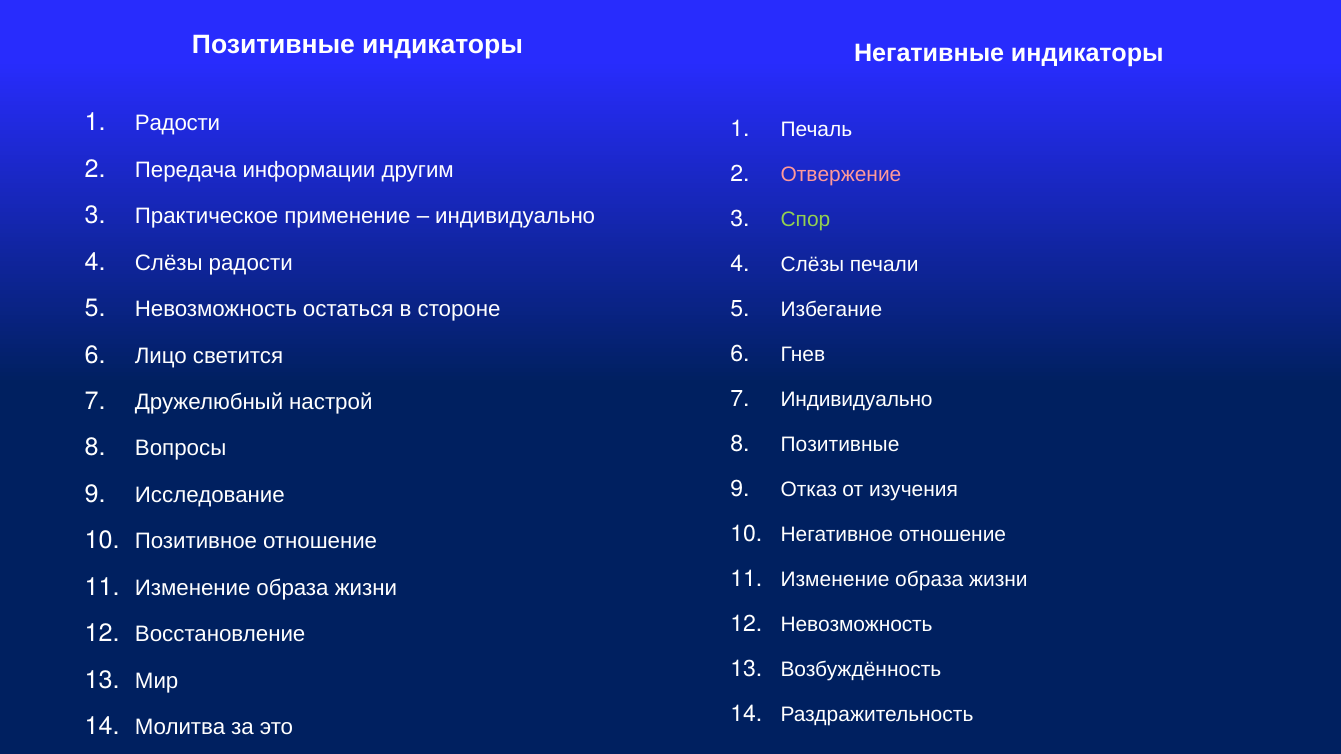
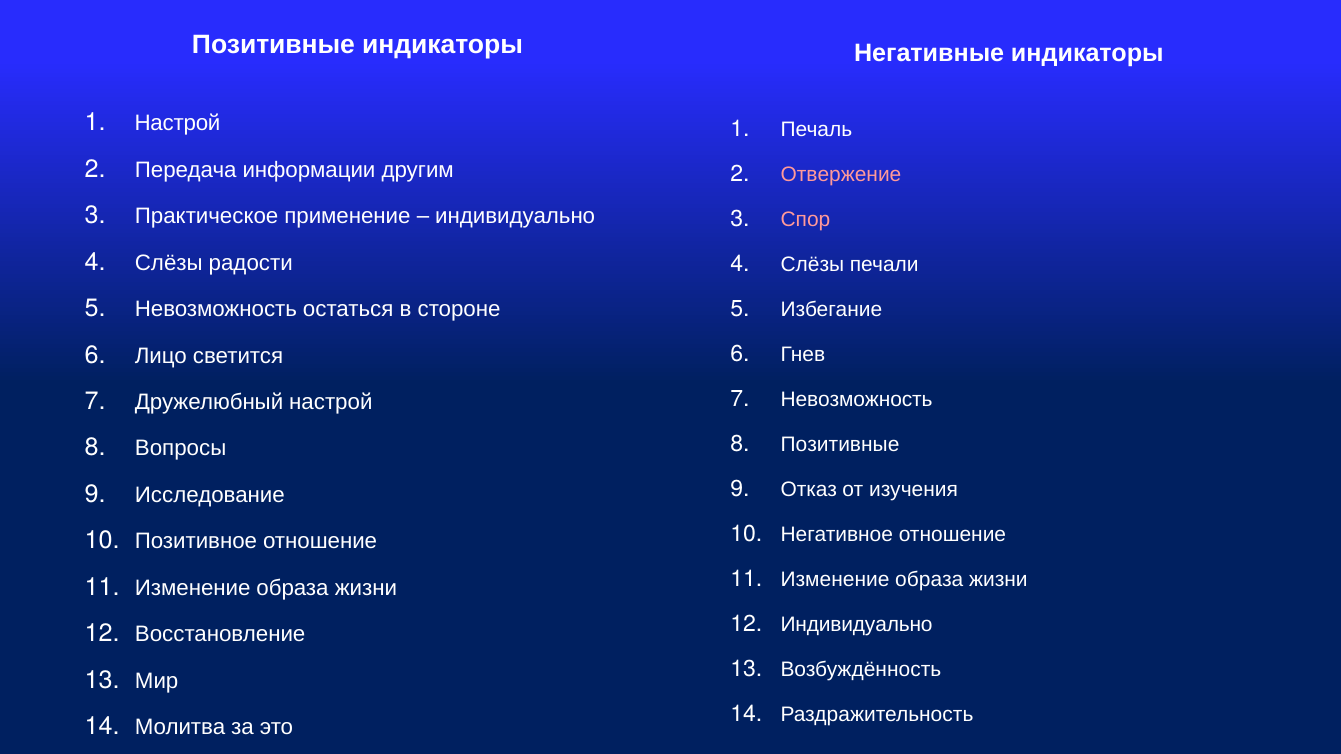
Радости: Радости -> Настрой (177, 123)
Спор colour: light green -> pink (805, 219)
Индивидуально: Индивидуально -> Невозможность (857, 399)
Невозможность: Невозможность -> Индивидуально (857, 624)
